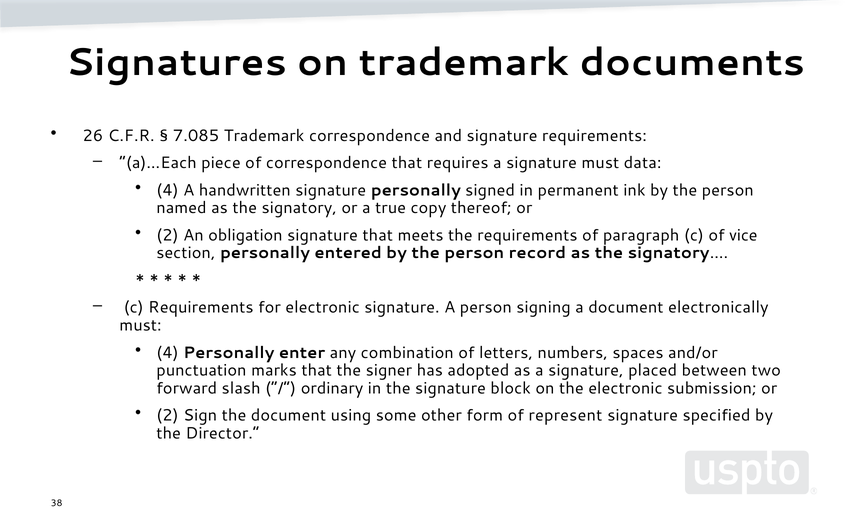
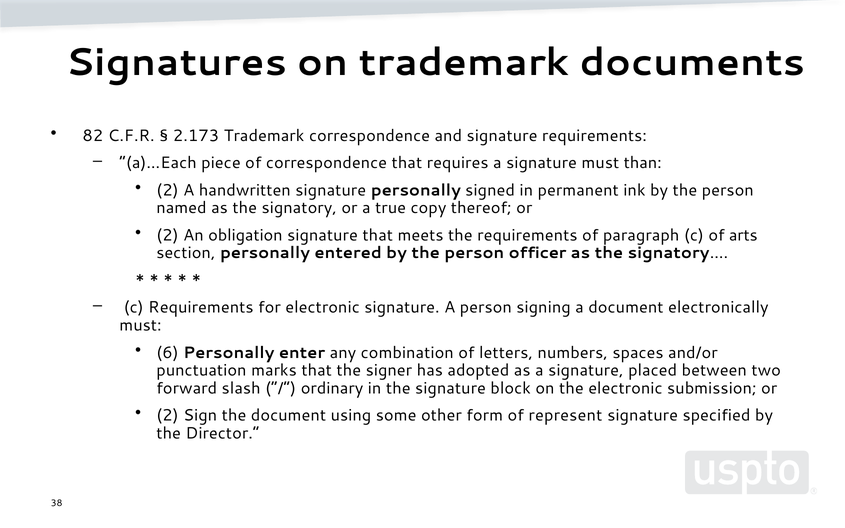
26: 26 -> 82 (93, 136)
7.085: 7.085 -> 2.173 (196, 136)
data: data -> than (643, 163)
4: 4 -> 2 (167, 190)
vice: vice -> arts (743, 235)
record: record -> officer (538, 253)
4: 4 -> 6 (167, 353)
